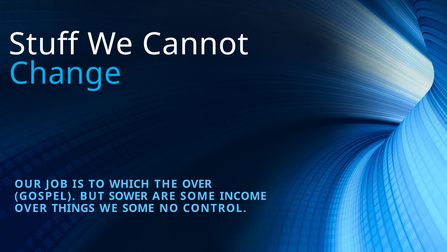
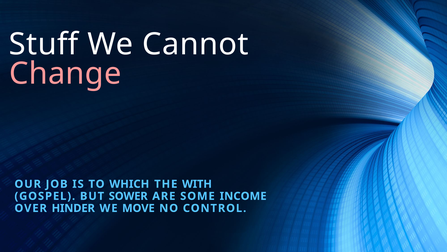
Change colour: light blue -> pink (65, 74)
THE OVER: OVER -> WITH (197, 184)
THINGS: THINGS -> HINDER (73, 208)
WE SOME: SOME -> MOVE (138, 208)
